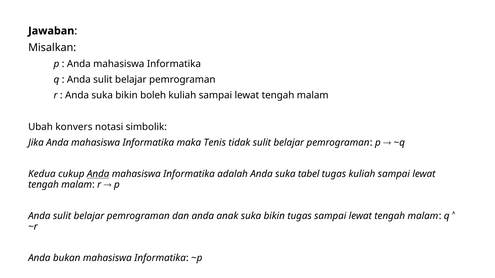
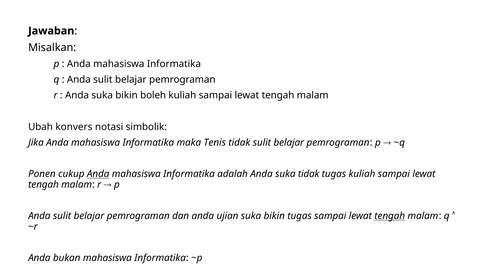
Kedua: Kedua -> Ponen (42, 174)
suka tabel: tabel -> tidak (309, 174)
anak: anak -> ujian (227, 216)
tengah underline: none -> present (390, 216)
